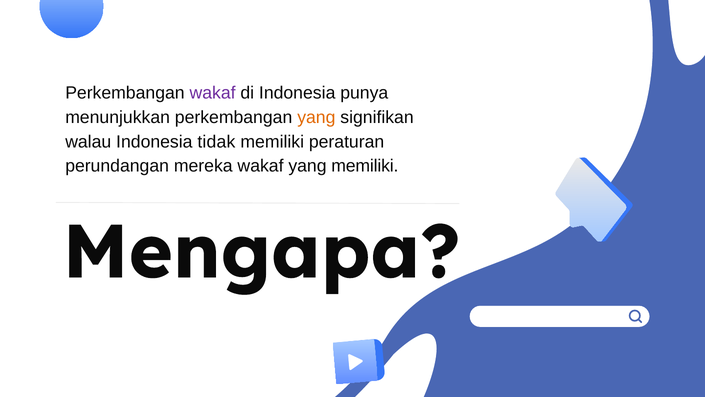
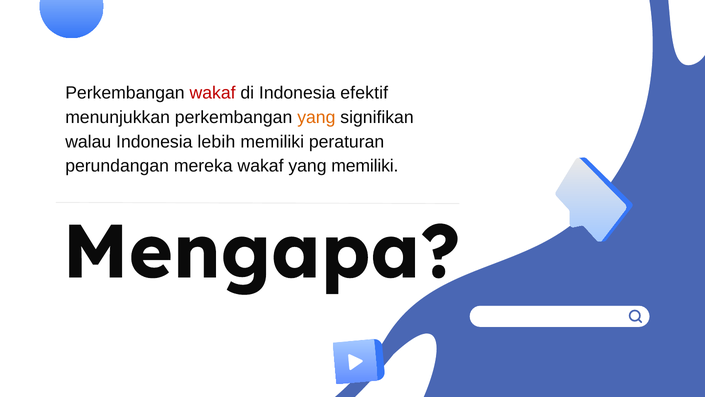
wakaf colour: purple -> red (213, 93)
punya: punya -> efektif (364, 93)
tidak: tidak -> lebih (216, 142)
